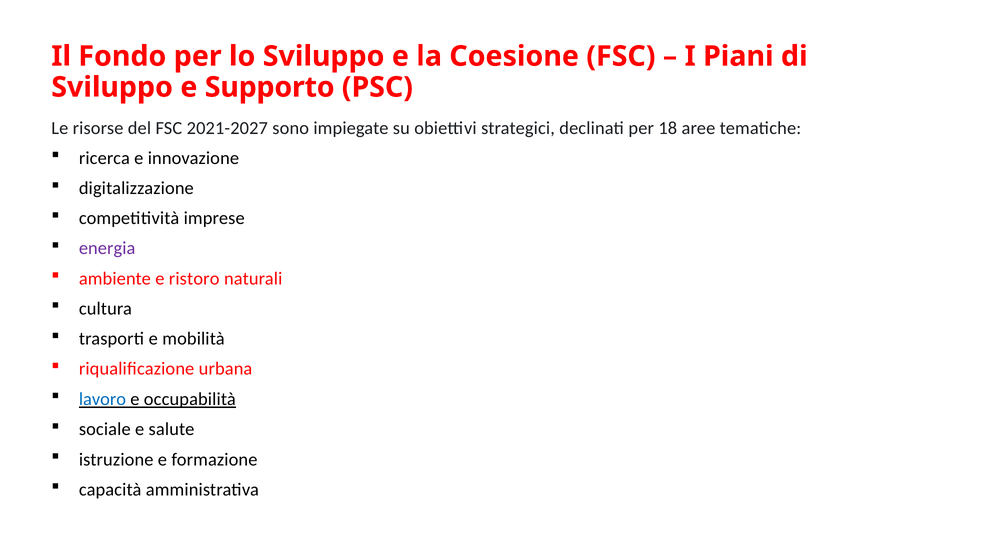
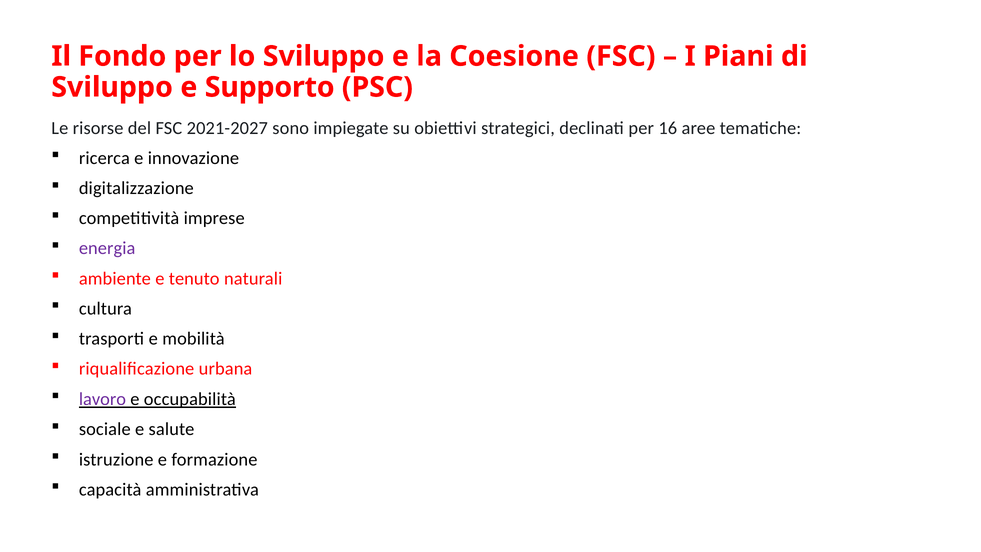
18: 18 -> 16 (668, 128)
ristoro: ristoro -> tenuto (194, 278)
lavoro colour: blue -> purple (102, 399)
